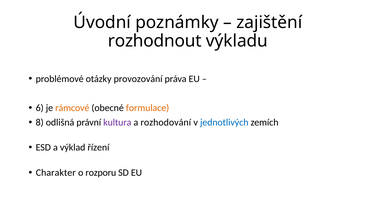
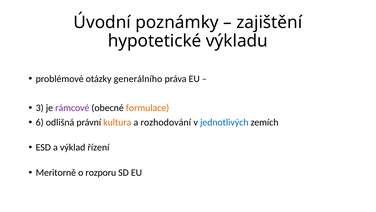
rozhodnout: rozhodnout -> hypotetické (155, 41)
provozování: provozování -> generálního (138, 79)
6: 6 -> 3 (40, 108)
rámcové colour: orange -> purple (72, 108)
8: 8 -> 6 (40, 122)
kultura colour: purple -> orange (117, 122)
Charakter: Charakter -> Meritorně (56, 172)
